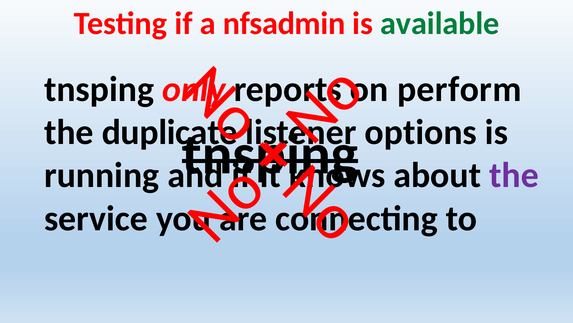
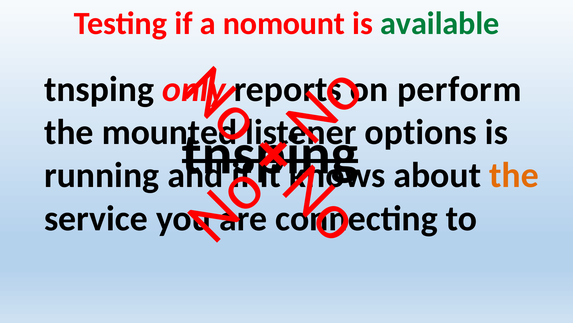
nfsadmin: nfsadmin -> nomount (284, 23)
duplicate: duplicate -> mounted (169, 132)
the colour: purple -> orange (514, 175)
